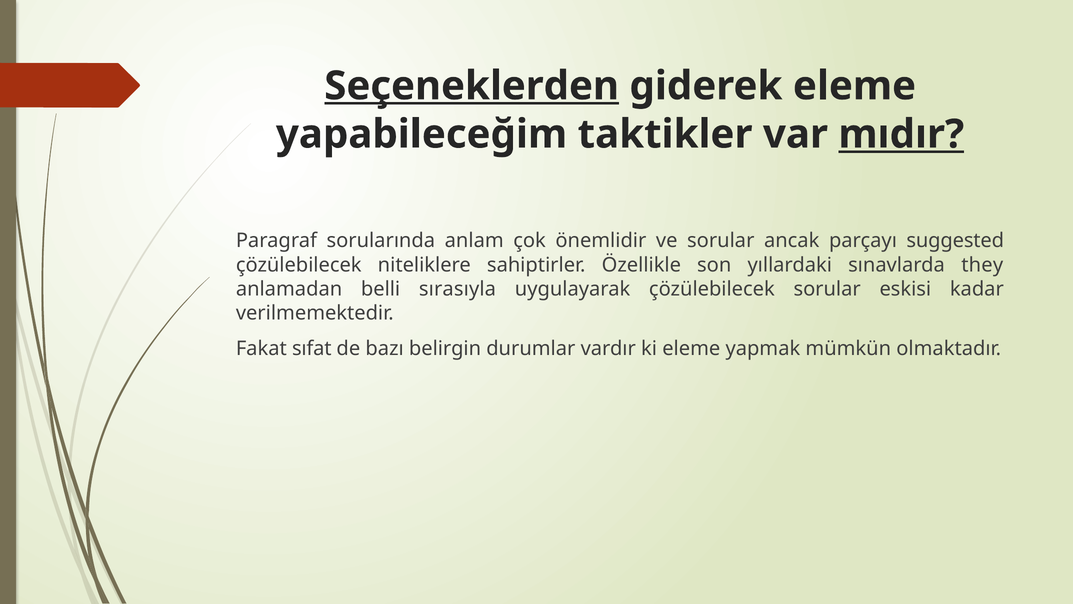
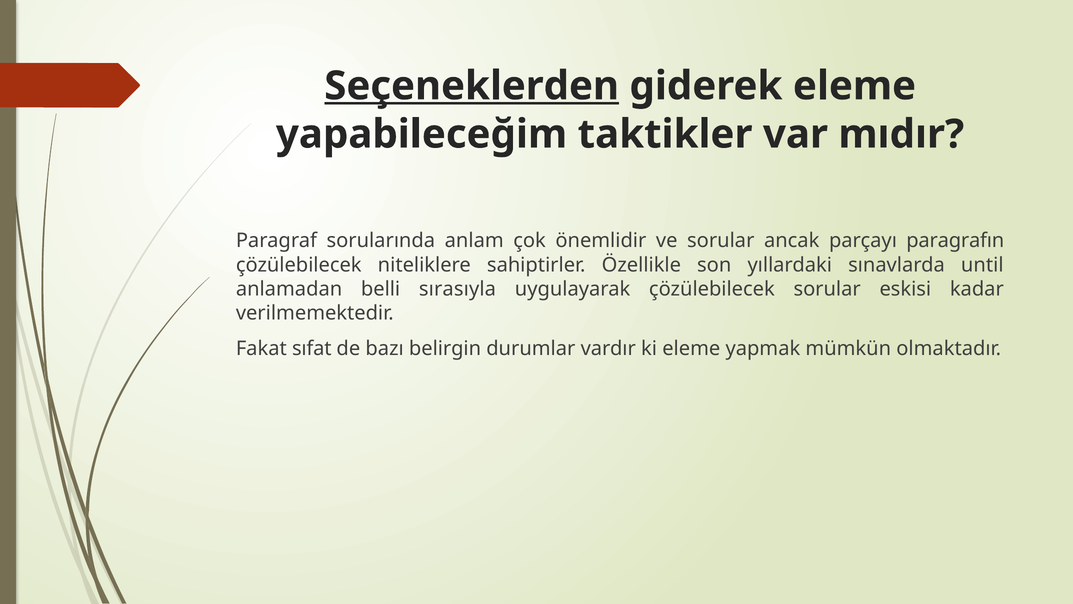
mıdır underline: present -> none (901, 134)
suggested: suggested -> paragrafın (955, 241)
they: they -> until (982, 265)
